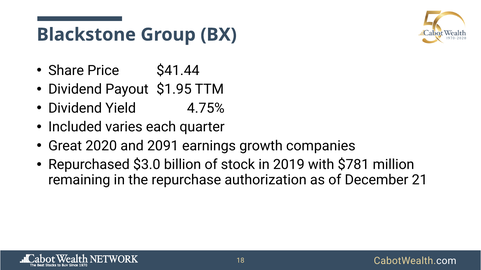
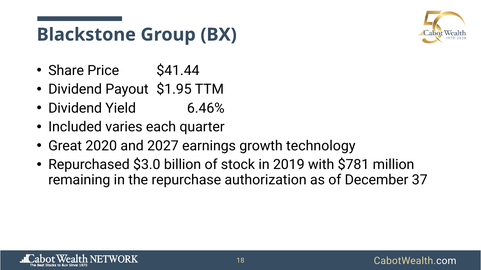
4.75%: 4.75% -> 6.46% (206, 108)
2091: 2091 -> 2027 (163, 146)
companies: companies -> technology (321, 146)
21: 21 -> 37 (420, 180)
